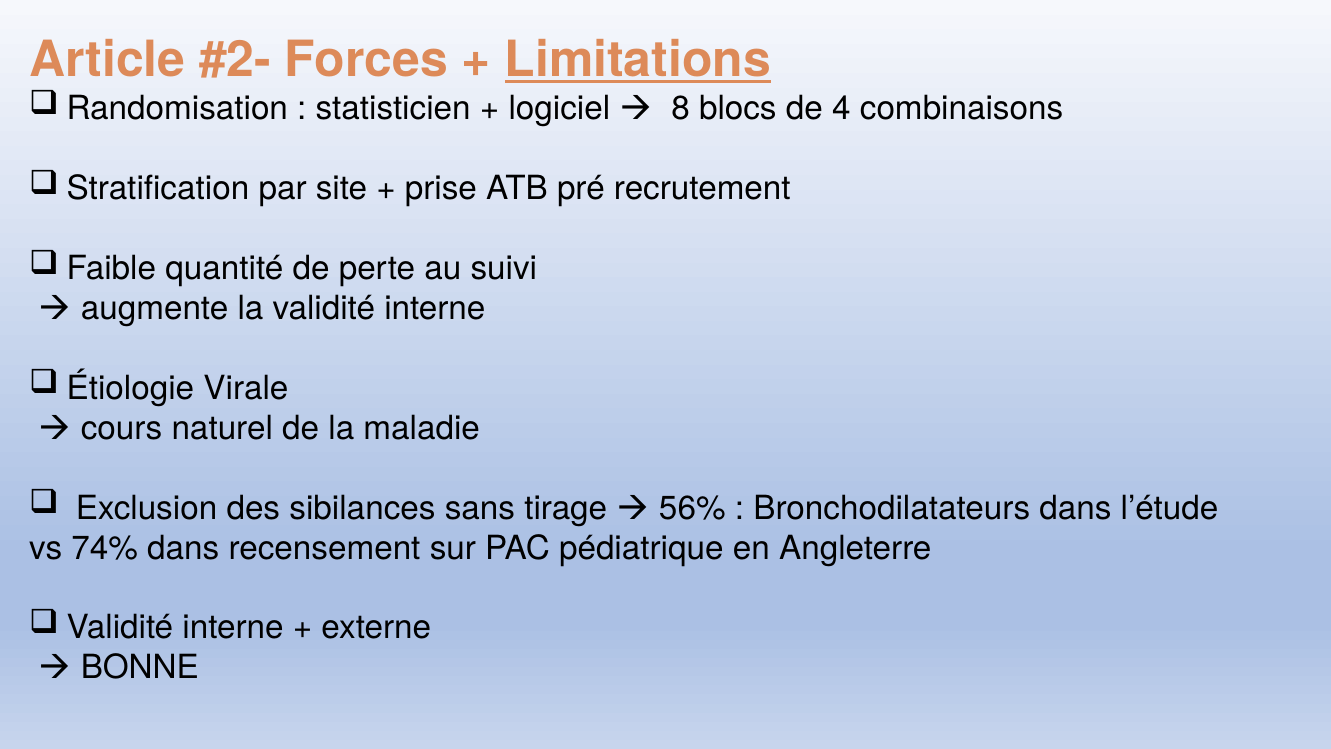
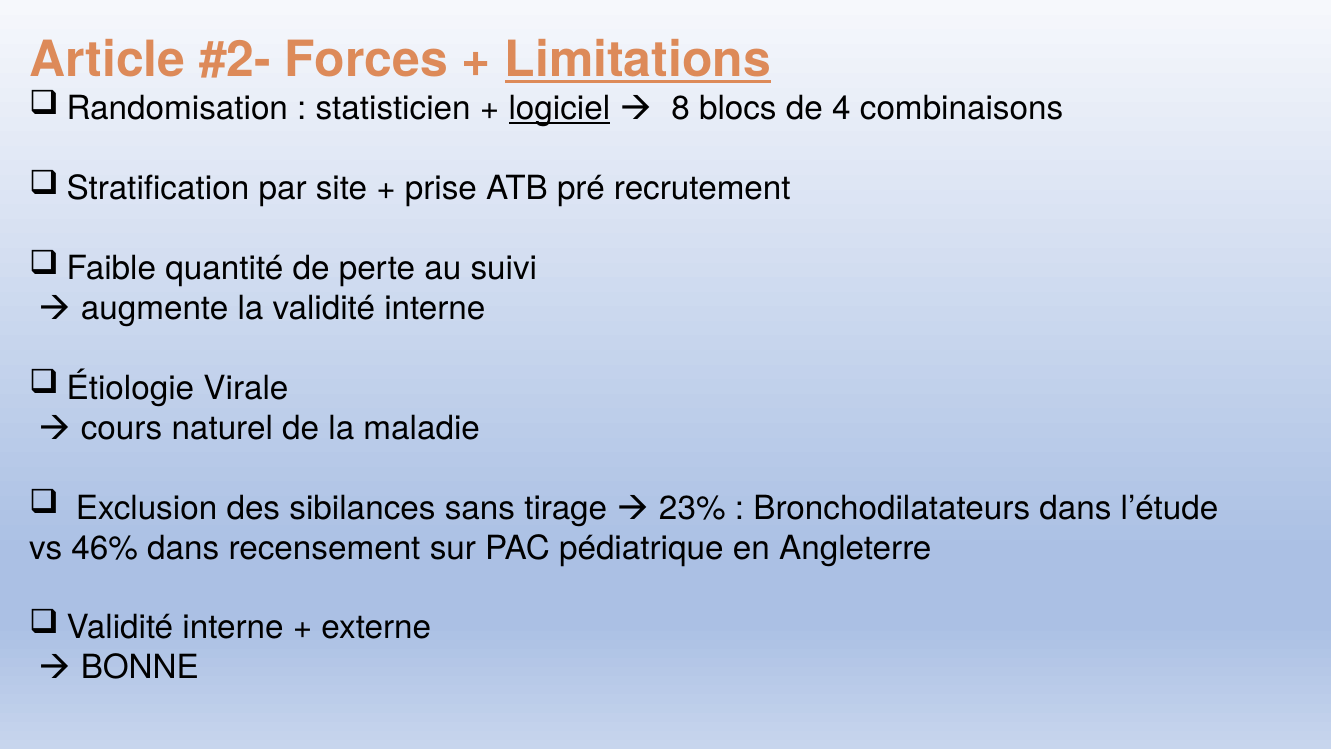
logiciel underline: none -> present (559, 109)
56%: 56% -> 23% (692, 508)
74%: 74% -> 46% (105, 548)
